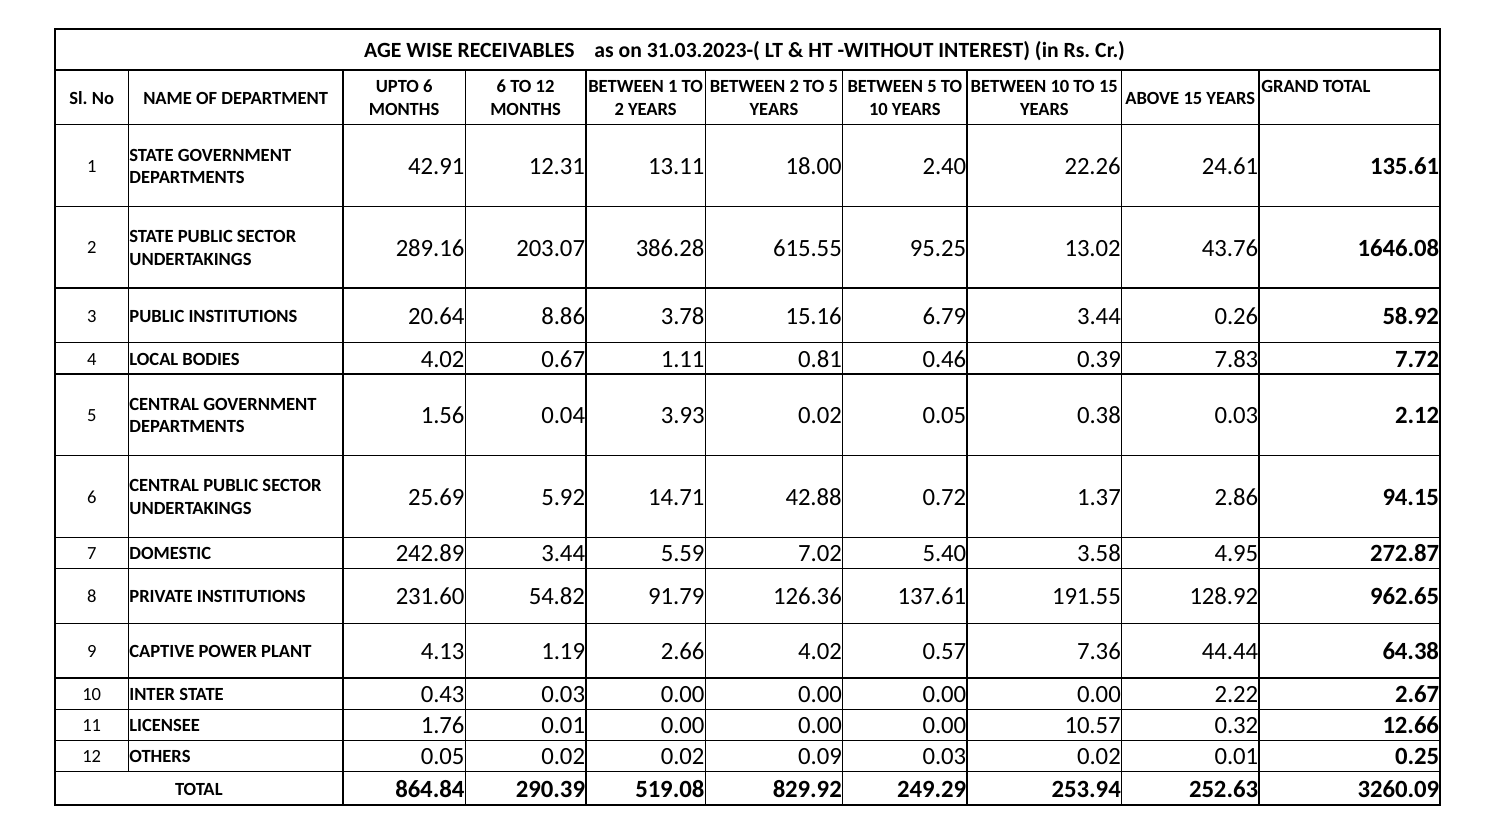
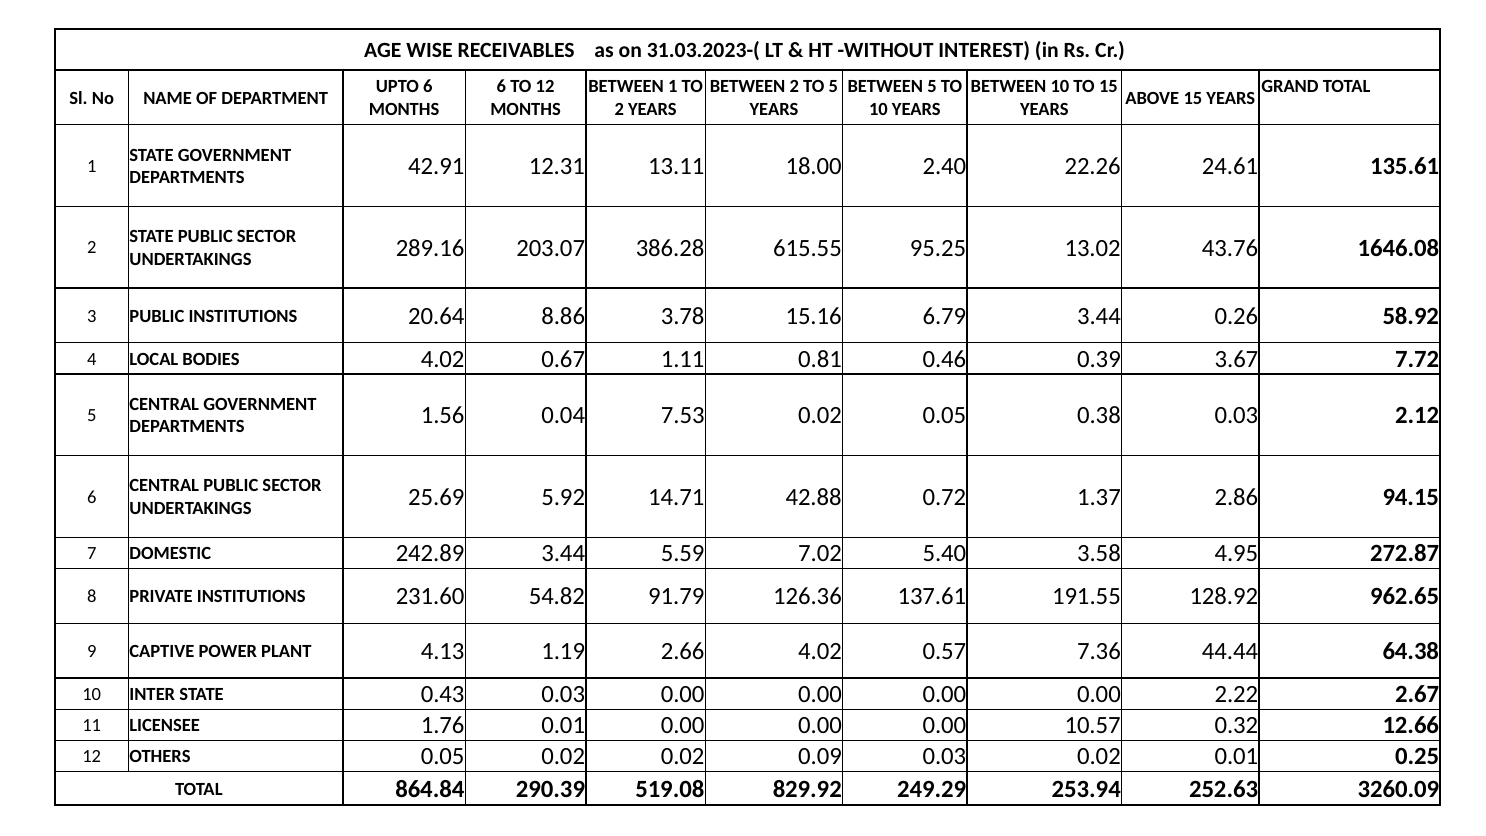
7.83: 7.83 -> 3.67 (1236, 359)
3.93: 3.93 -> 7.53 (683, 416)
